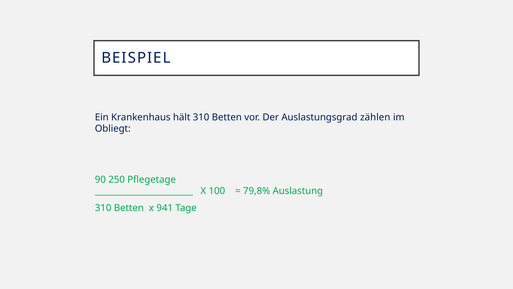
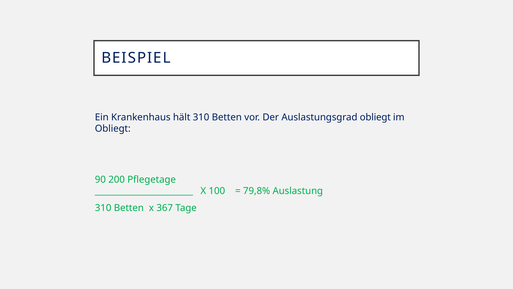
Auslastungsgrad zählen: zählen -> obliegt (375, 117)
250: 250 -> 200 (117, 179)
941: 941 -> 367 (165, 208)
